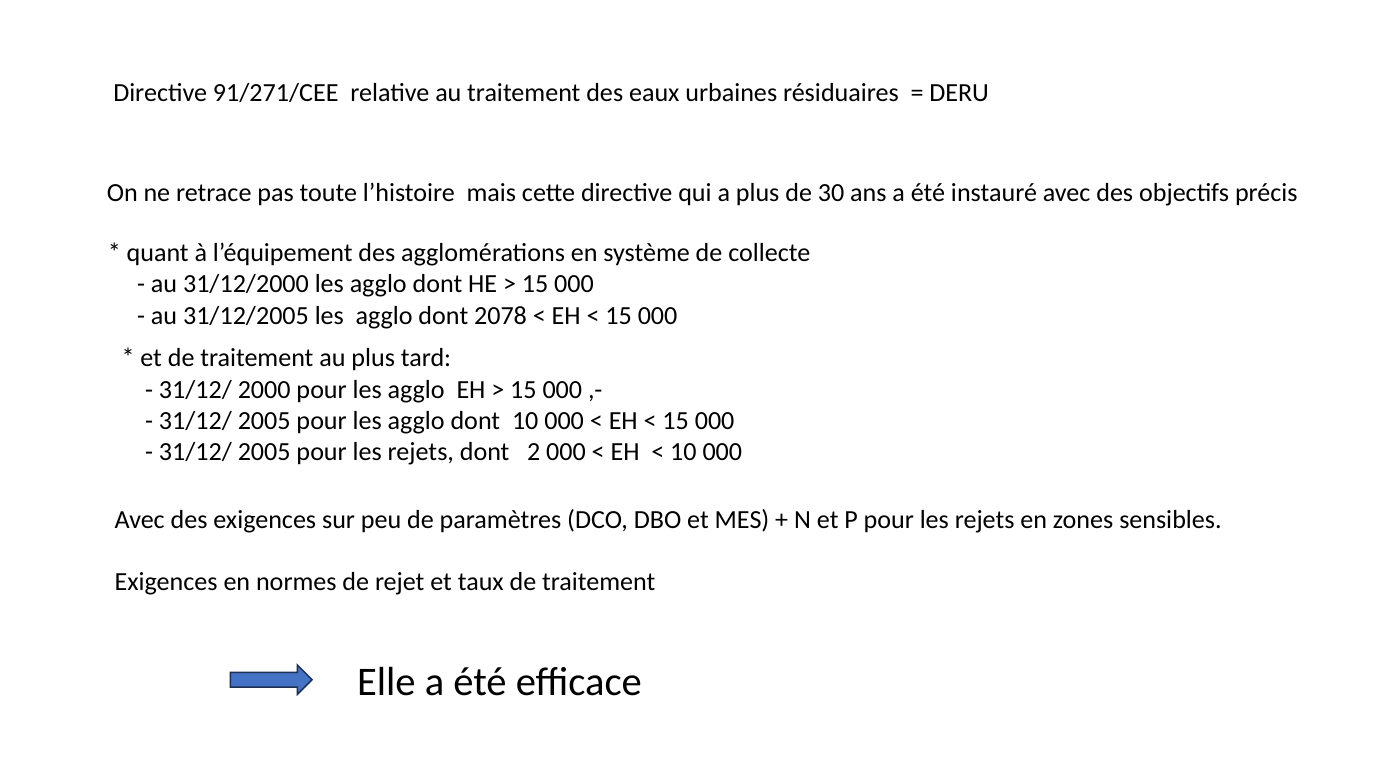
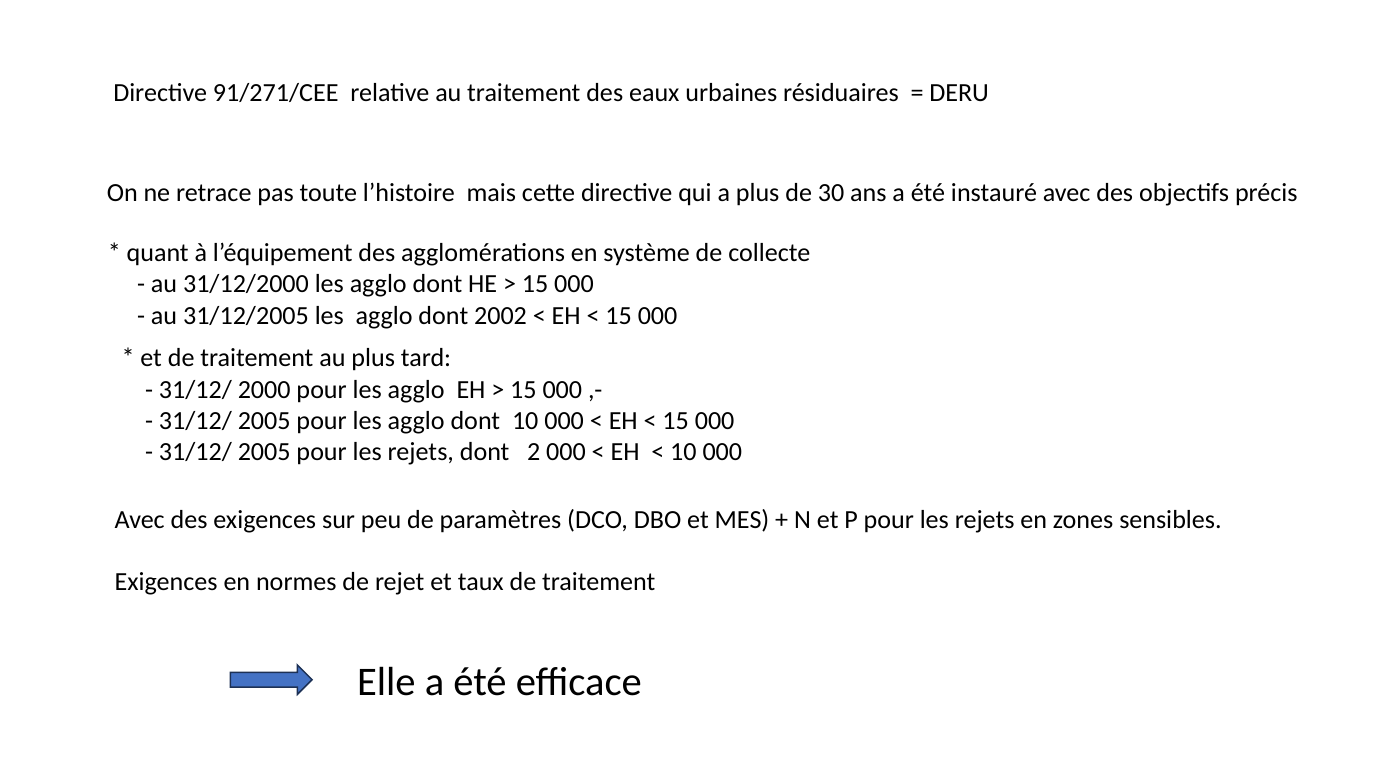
2078: 2078 -> 2002 (501, 316)
